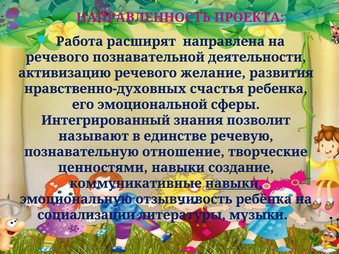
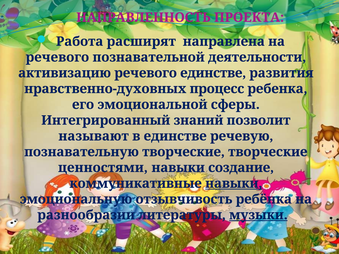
речевого желание: желание -> единстве (213, 73)
счастья: счастья -> процесс (217, 89)
знания: знания -> знаний (198, 120)
познавательную отношение: отношение -> творческие (183, 152)
социализации: социализации -> разнообразии (86, 215)
музыки underline: none -> present (258, 215)
